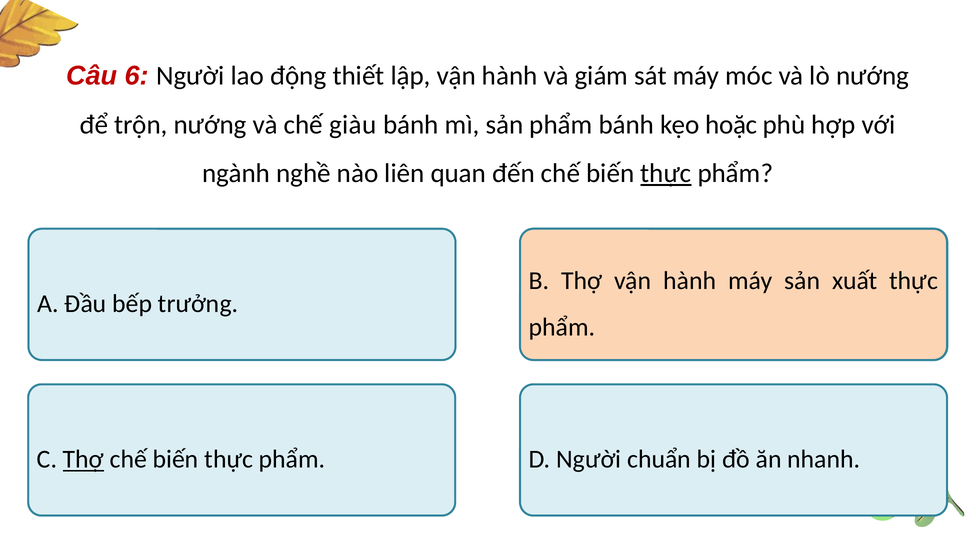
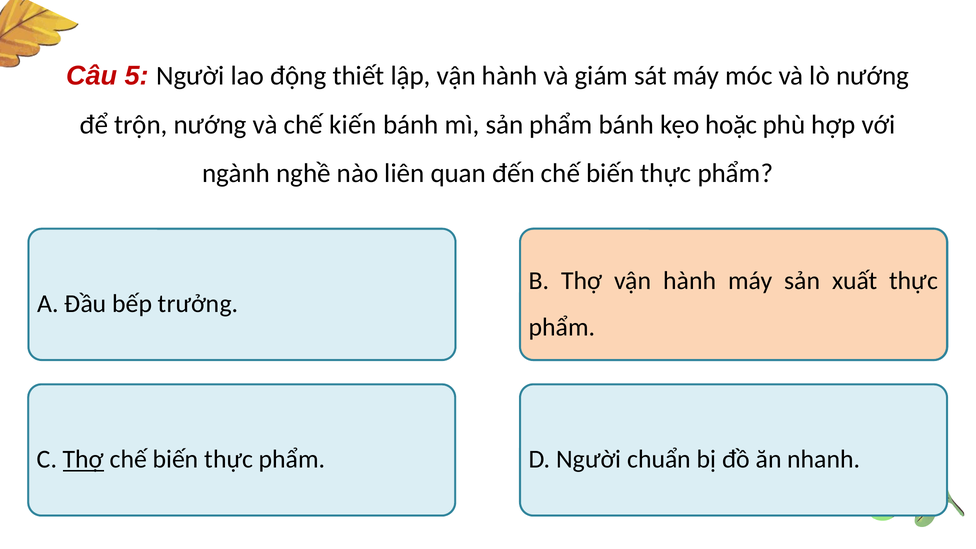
6: 6 -> 5 (137, 76)
giàu: giàu -> kiến (353, 125)
thực underline: present -> none (666, 173)
